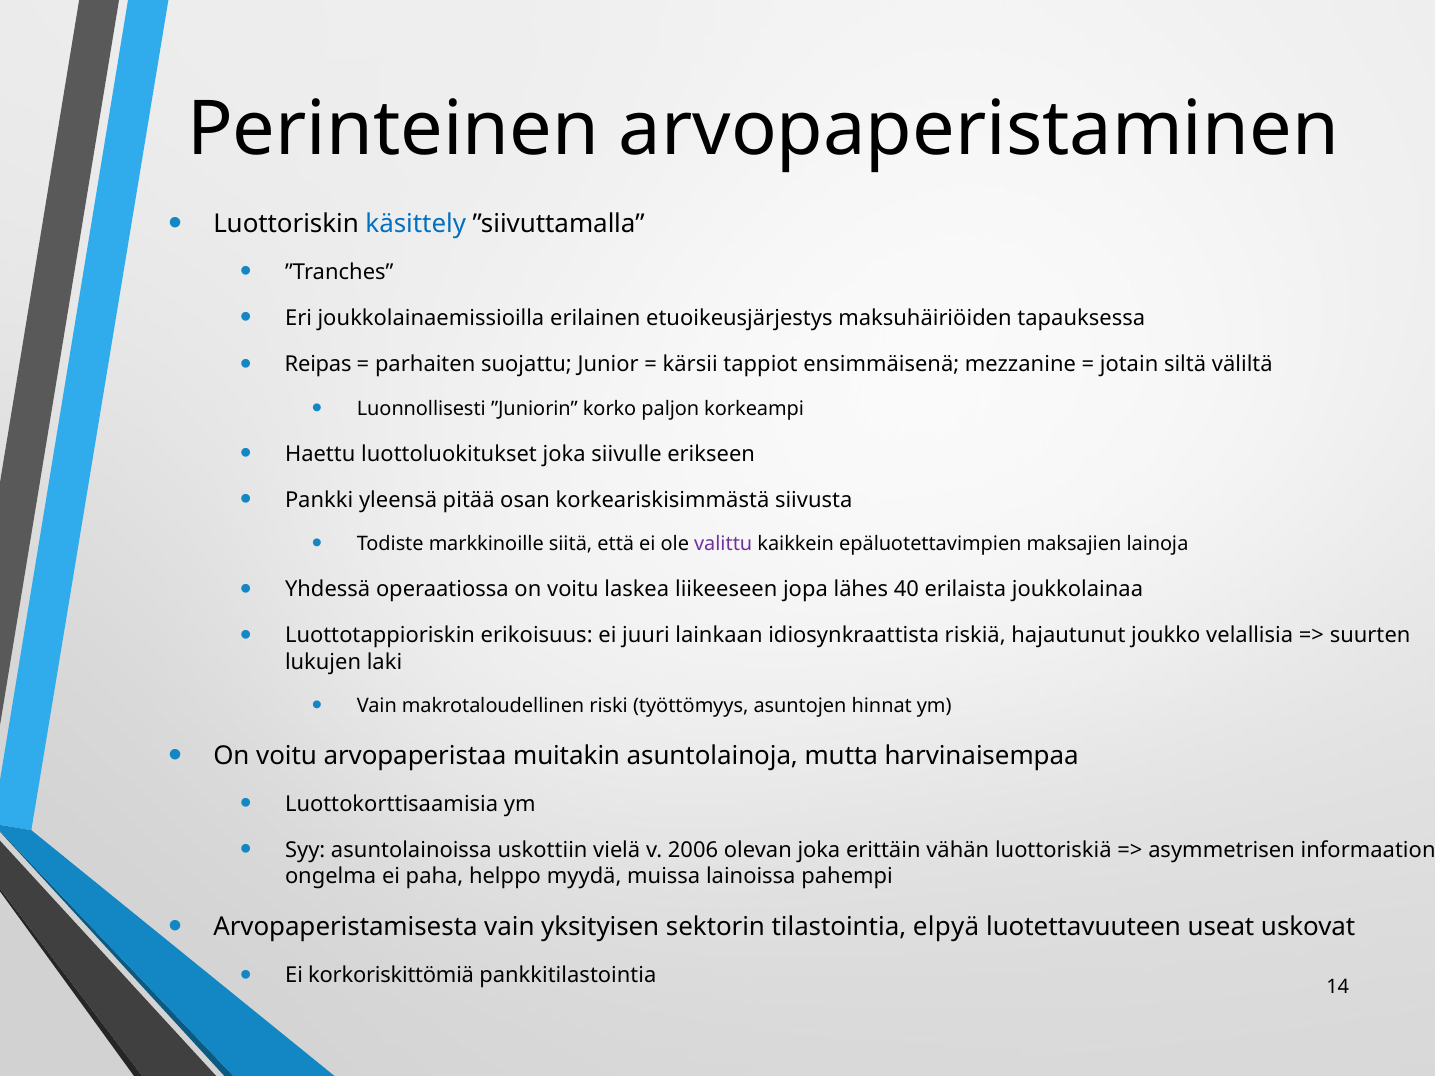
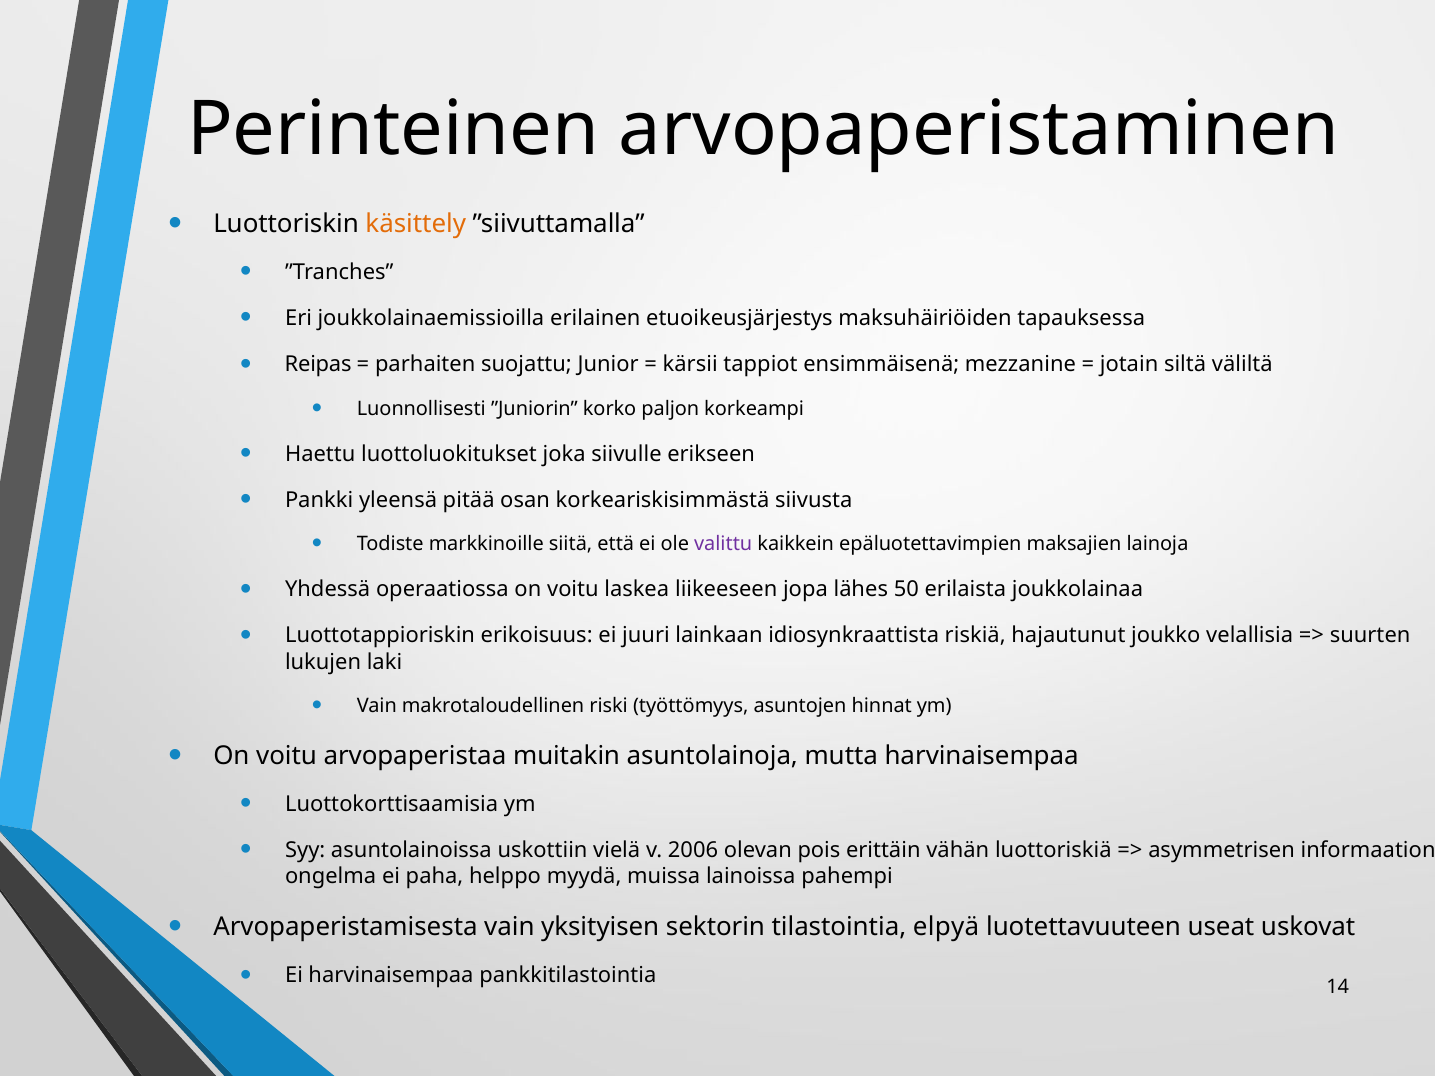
käsittely colour: blue -> orange (416, 224)
40: 40 -> 50 (906, 590)
olevan joka: joka -> pois (819, 850)
Ei korkoriskittömiä: korkoriskittömiä -> harvinaisempaa (391, 976)
